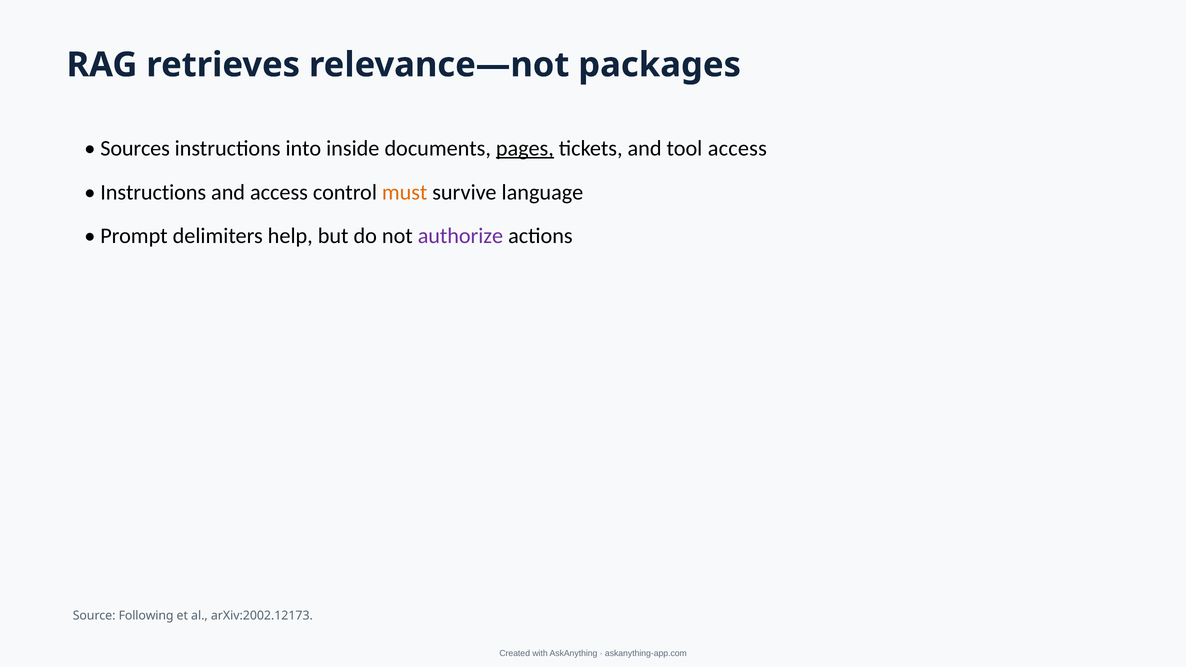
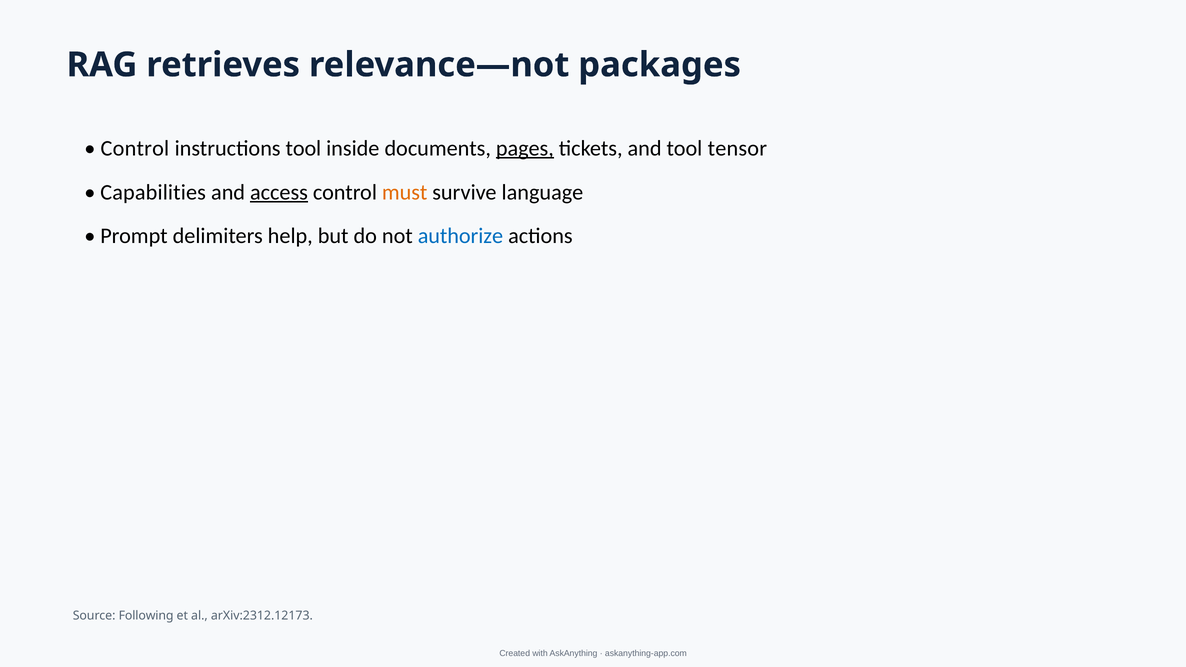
Sources: Sources -> Control (135, 148)
instructions into: into -> tool (303, 148)
tool access: access -> tensor (737, 148)
Instructions: Instructions -> Capabilities (153, 192)
access underline: none -> present (279, 192)
authorize colour: purple -> blue (460, 236)
arXiv:2002.12173: arXiv:2002.12173 -> arXiv:2312.12173 (262, 616)
